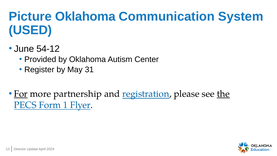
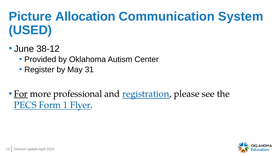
Picture Oklahoma: Oklahoma -> Allocation (85, 16)
54-12: 54-12 -> 38-12 (48, 49)
partnership: partnership -> professional (78, 94)
the underline: present -> none (223, 94)
